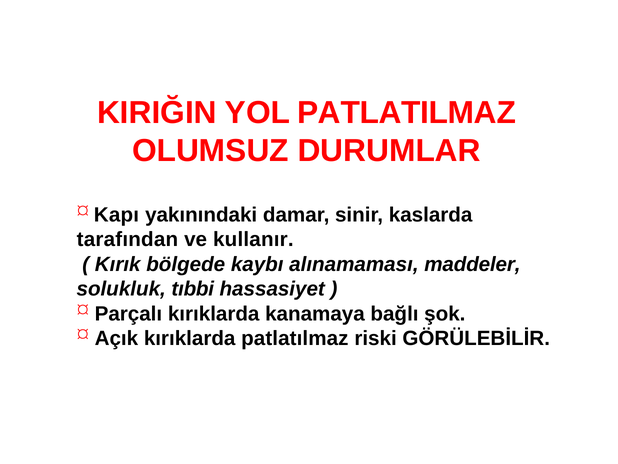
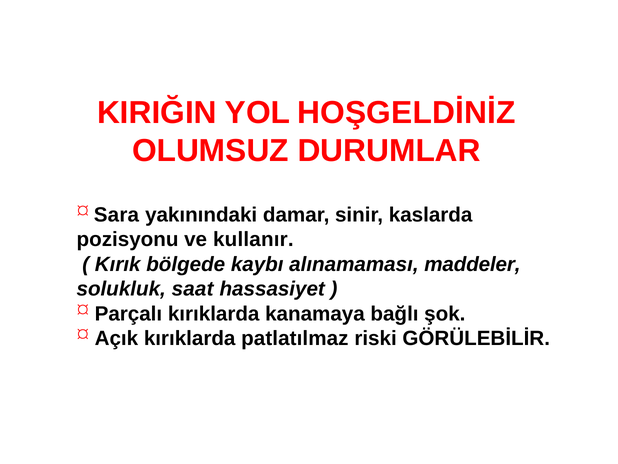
PATLATILMAZ: PATLATILMAZ -> HOŞGELDİNİZ (406, 113)
Kapı: Kapı -> Sara (116, 215)
tarafından: tarafından -> pozisyonu (128, 239)
tıbbi: tıbbi -> saat (193, 289)
